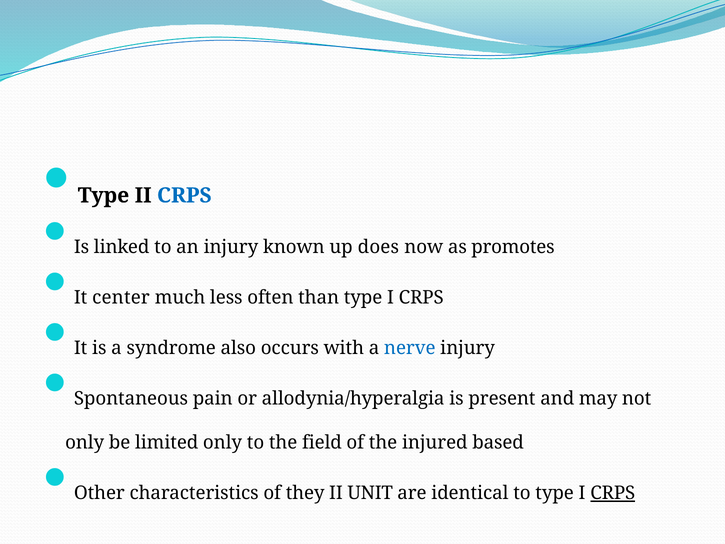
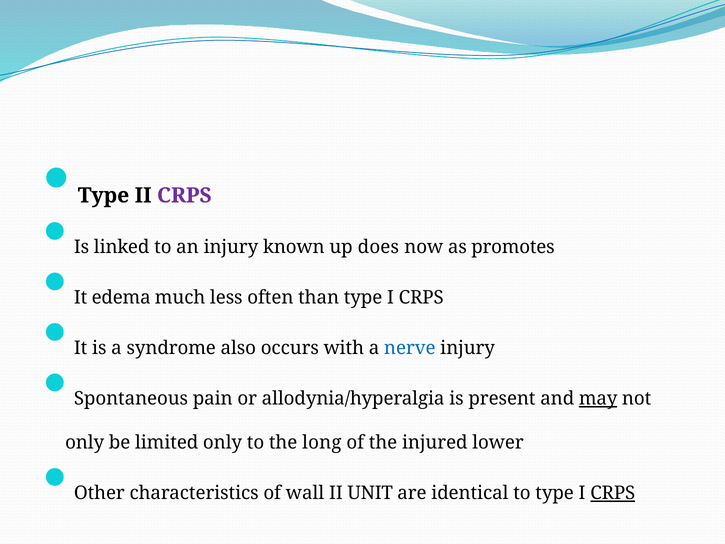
CRPS colour: blue -> purple (184, 195)
center: center -> edema (121, 298)
may underline: none -> present (598, 398)
field: field -> long (322, 442)
based: based -> lower (498, 442)
they: they -> wall (305, 493)
